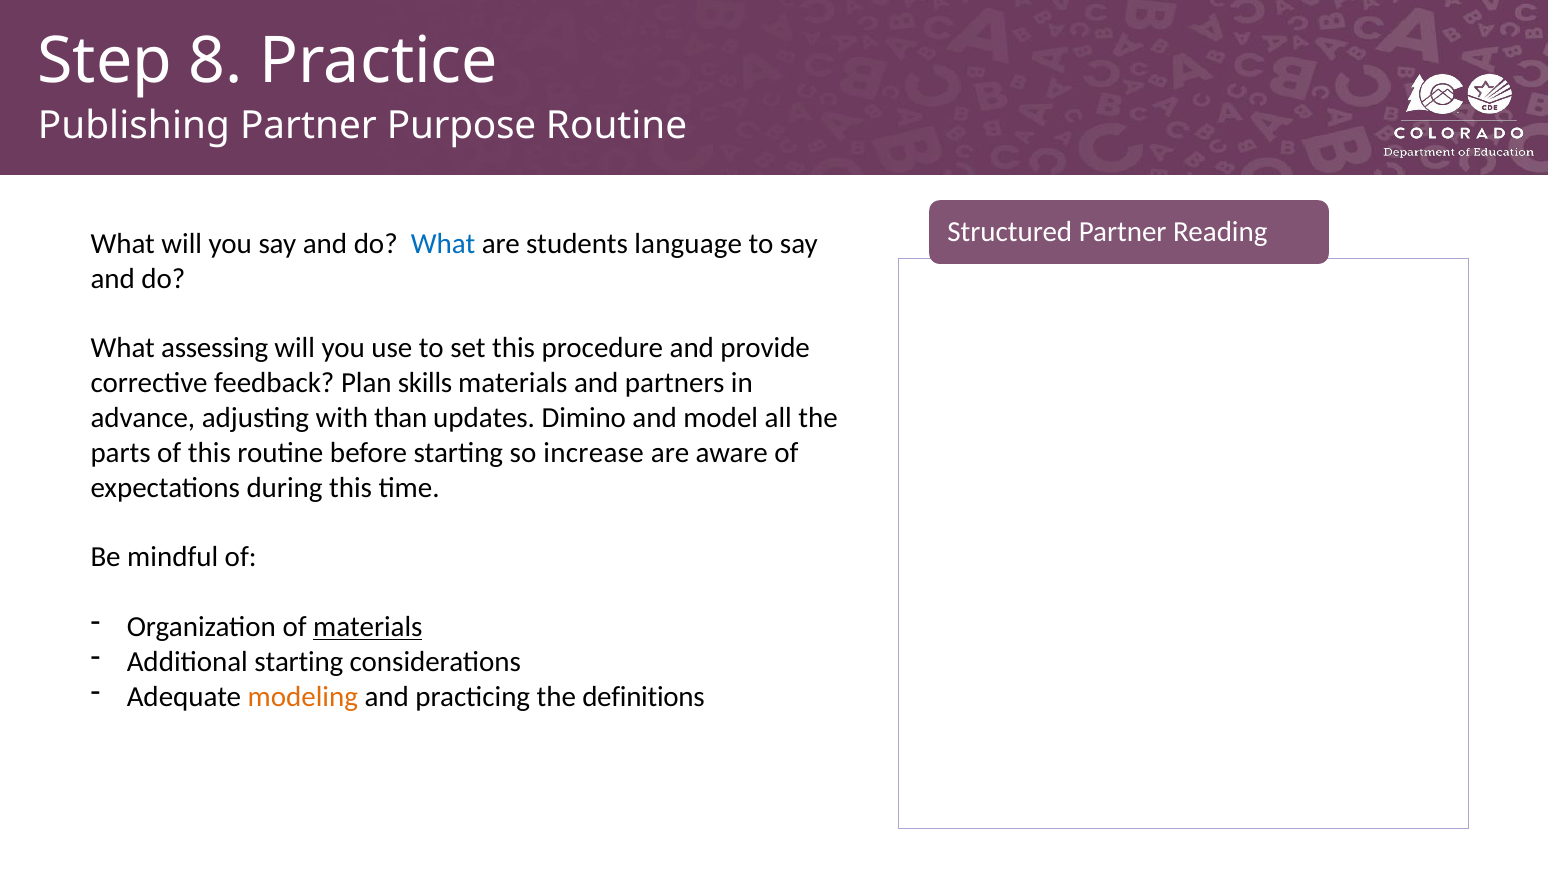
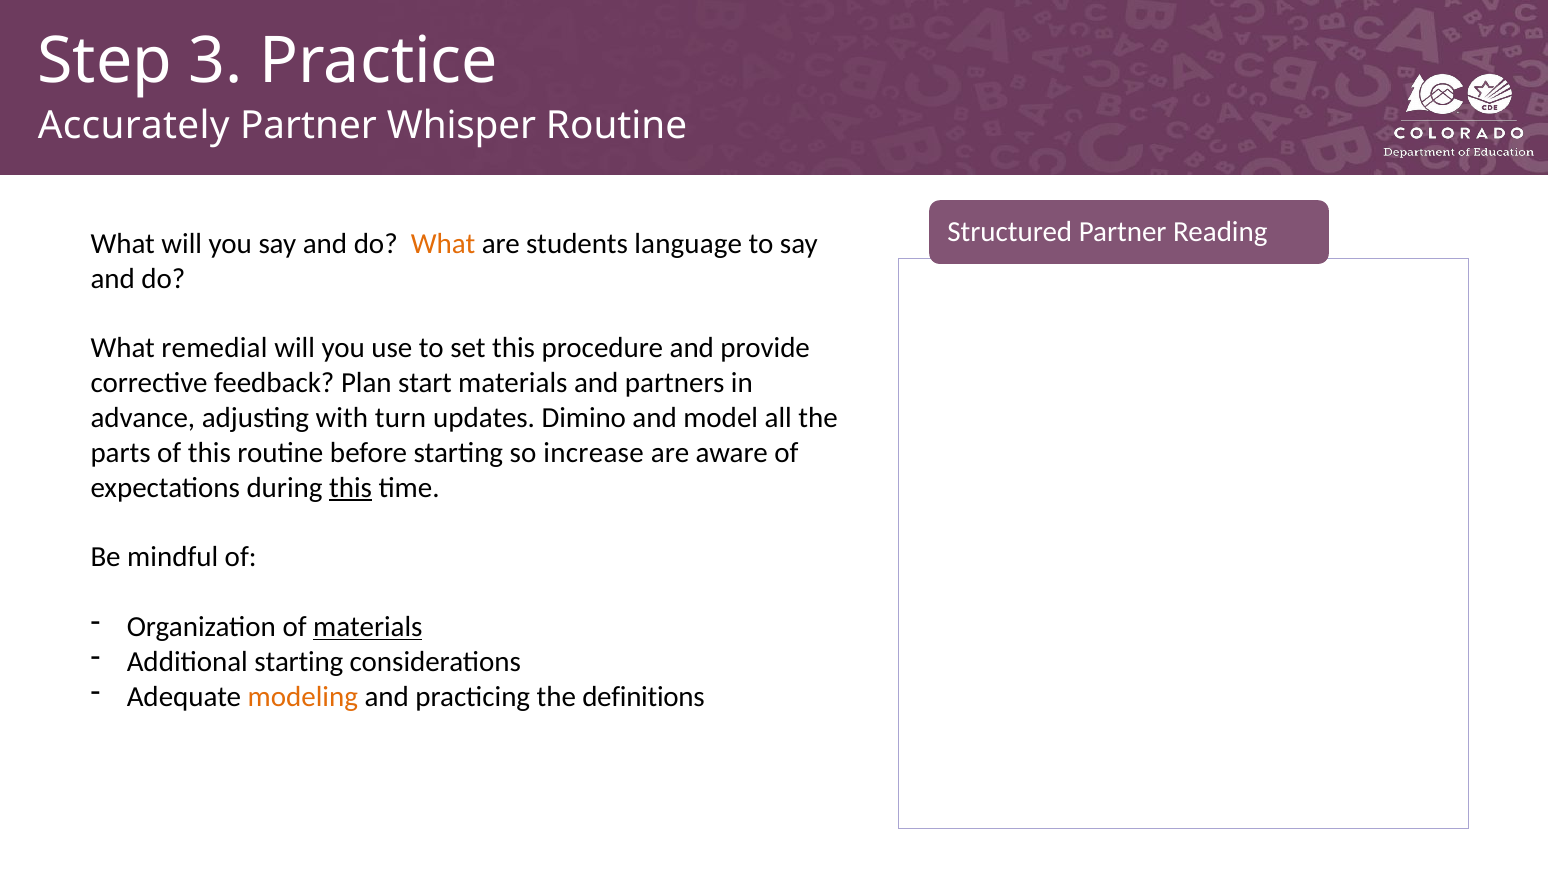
8: 8 -> 3 (216, 61)
Publishing: Publishing -> Accurately (134, 126)
Partner Purpose: Purpose -> Whisper (461, 126)
What colour: blue -> orange (443, 244)
assessing: assessing -> remedial (214, 348)
Plan skills: skills -> start (425, 383)
with than: than -> turn (400, 418)
this underline: none -> present (351, 487)
